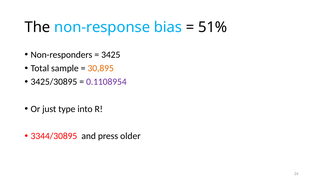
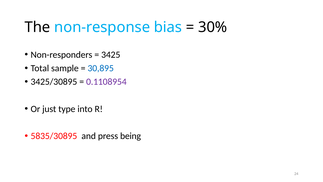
51%: 51% -> 30% (213, 27)
30,895 colour: orange -> blue (101, 68)
3344/30895: 3344/30895 -> 5835/30895 (54, 136)
older: older -> being (131, 136)
